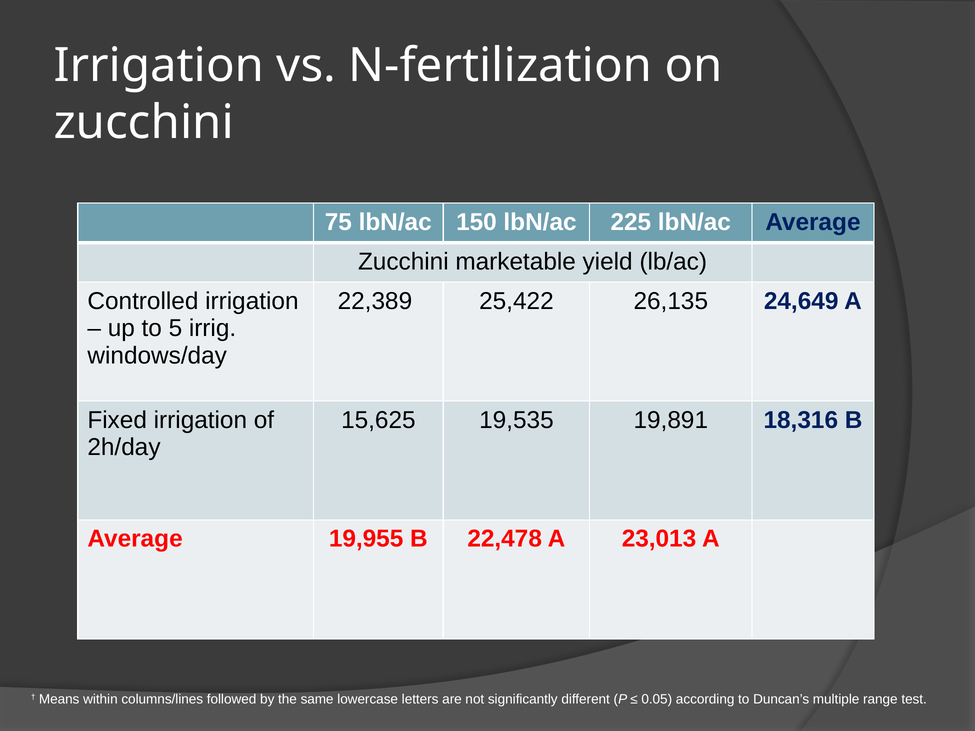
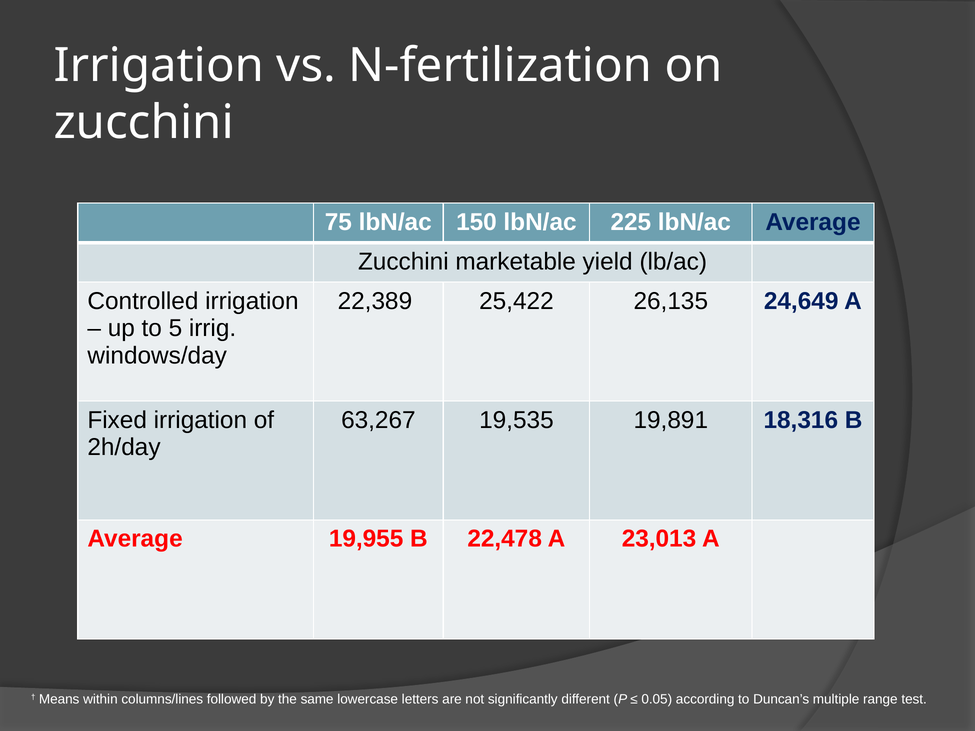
15,625: 15,625 -> 63,267 (378, 420)
